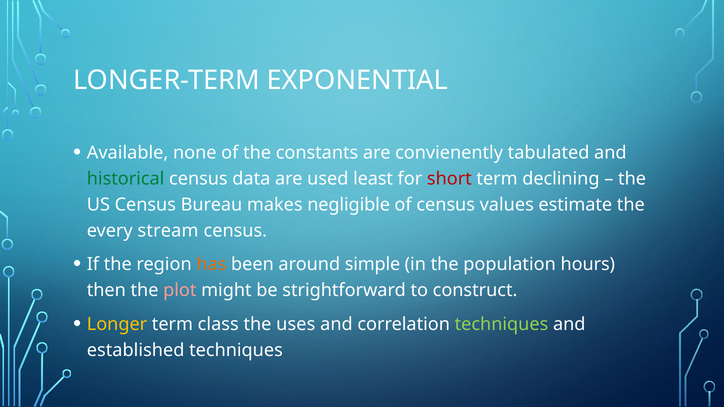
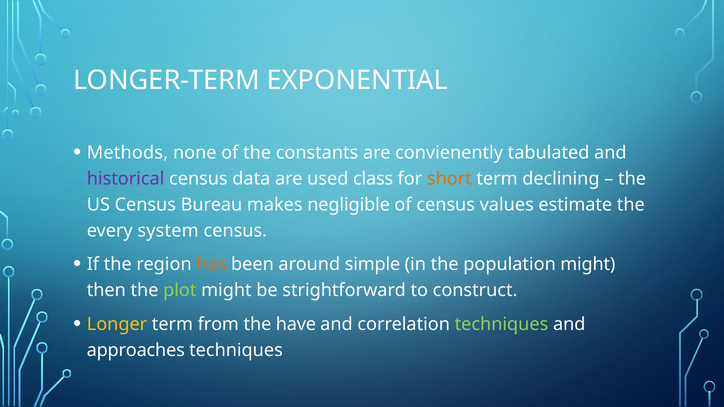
Available: Available -> Methods (127, 153)
historical colour: green -> purple (126, 179)
least: least -> class (373, 179)
short colour: red -> orange (449, 179)
stream: stream -> system (168, 231)
population hours: hours -> might (588, 265)
plot colour: pink -> light green (180, 291)
class: class -> from (218, 324)
uses: uses -> have (296, 324)
established: established -> approaches (136, 350)
